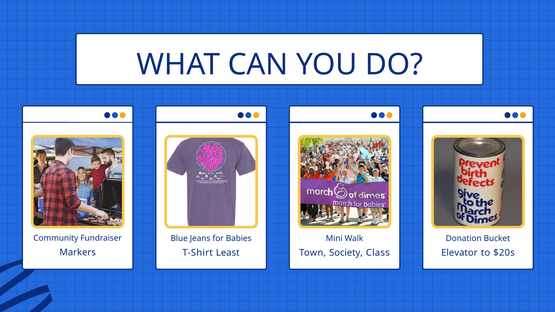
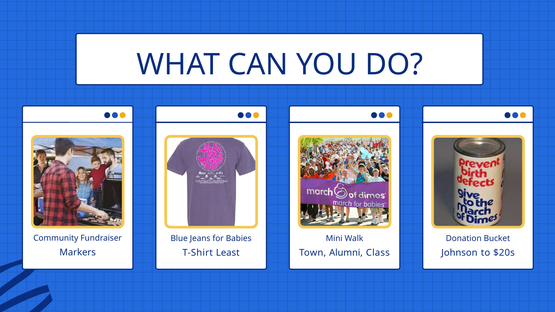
Society: Society -> Alumni (346, 253)
Elevator: Elevator -> Johnson (459, 253)
